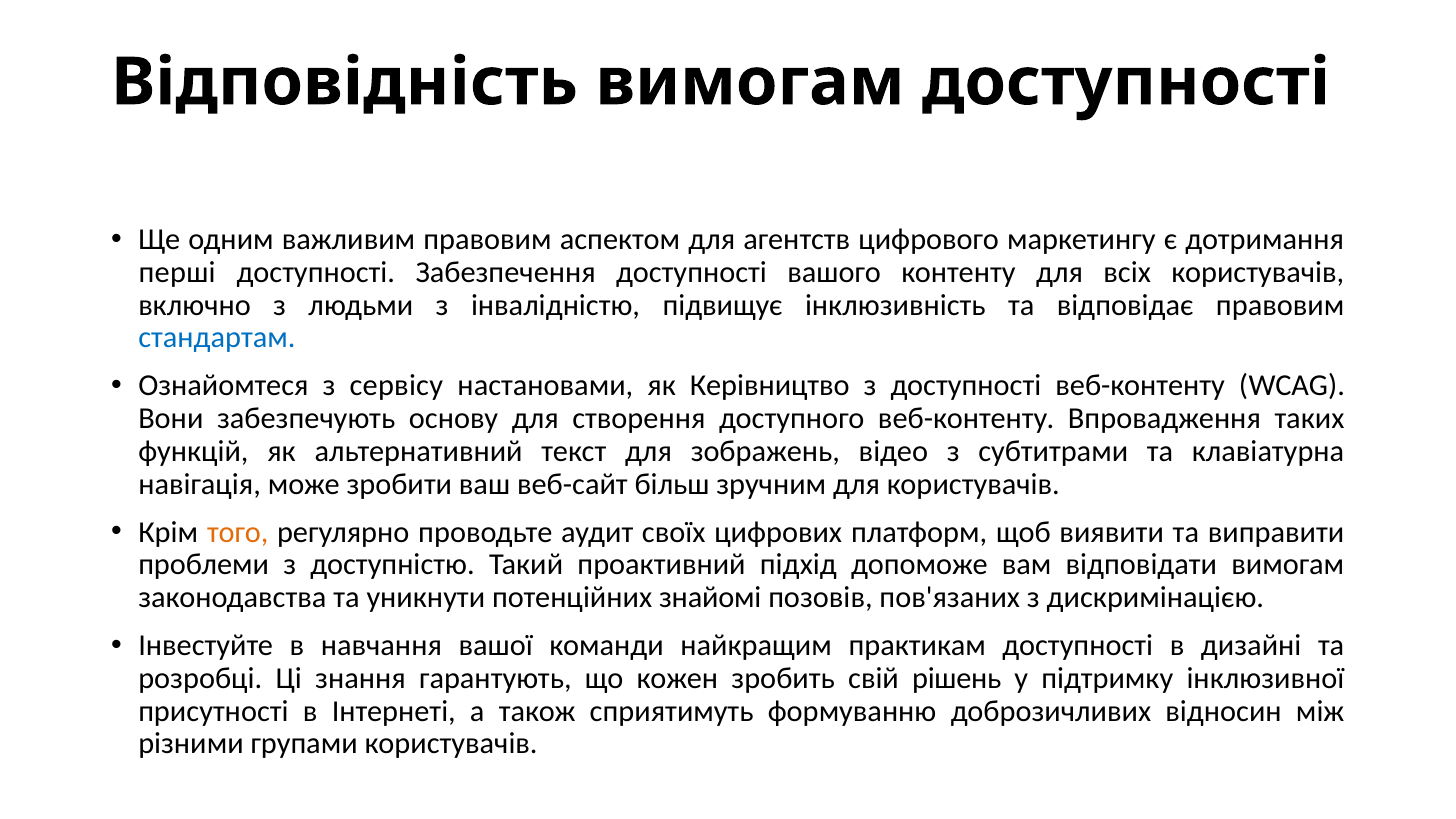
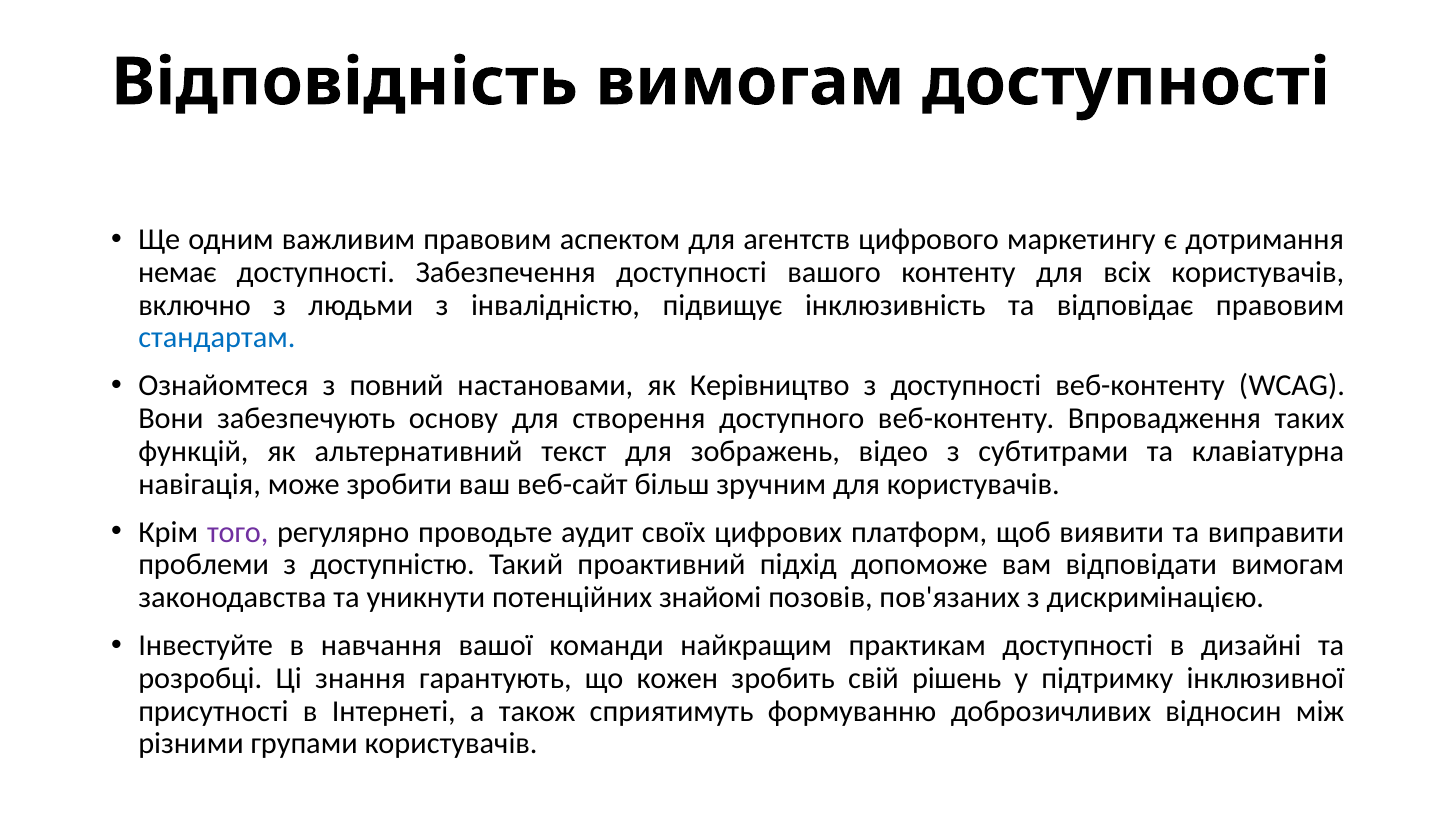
перші: перші -> немає (177, 272)
сервісу: сервісу -> повний (397, 386)
того colour: orange -> purple (238, 532)
